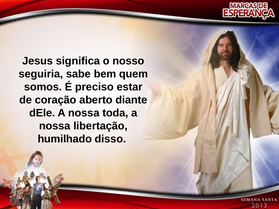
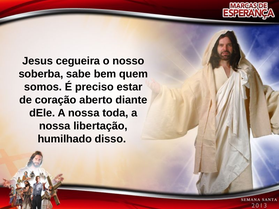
significa: significa -> cegueira (78, 61)
seguiria: seguiria -> soberba (41, 74)
